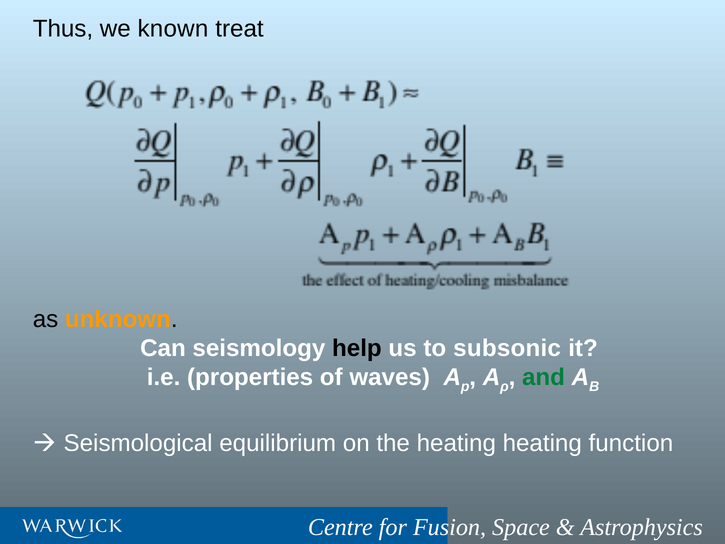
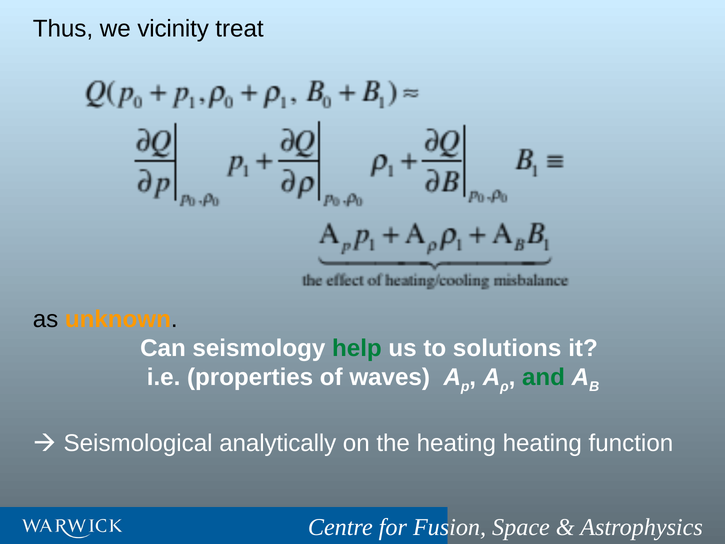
known: known -> vicinity (173, 29)
help colour: black -> green (357, 348)
subsonic: subsonic -> solutions (507, 348)
equilibrium: equilibrium -> analytically (278, 443)
